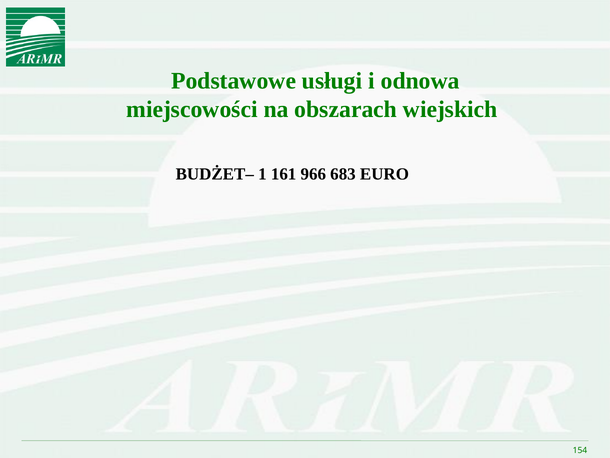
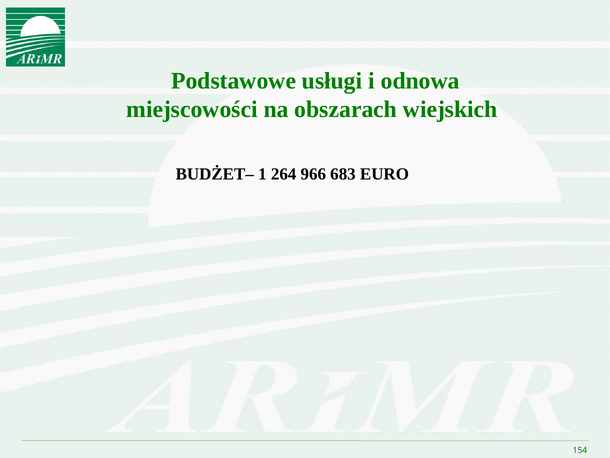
161: 161 -> 264 (284, 174)
